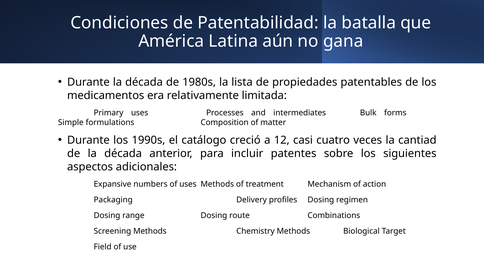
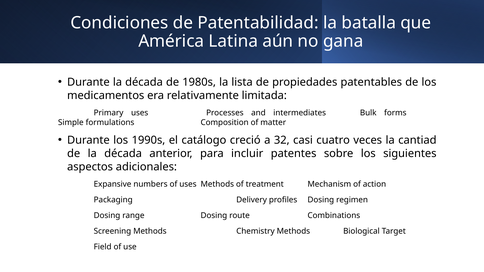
12: 12 -> 32 (282, 140)
